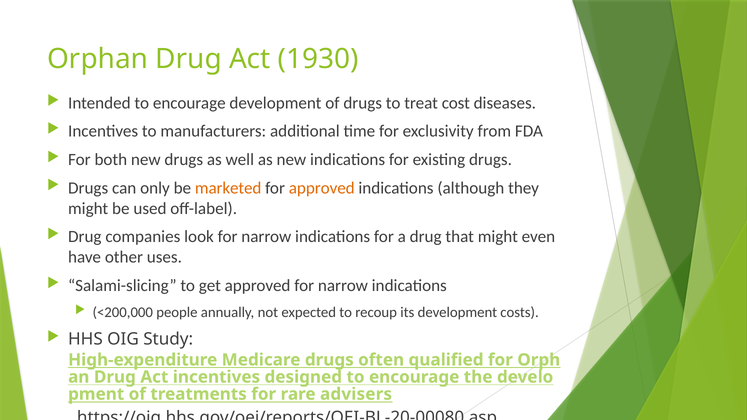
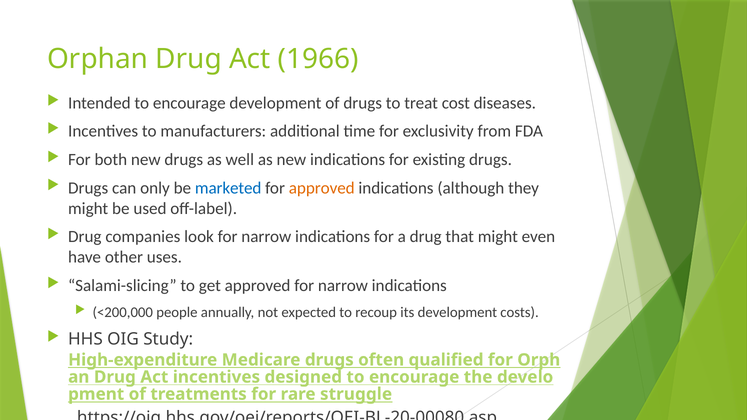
1930: 1930 -> 1966 (318, 59)
marketed colour: orange -> blue (228, 188)
advisers: advisers -> struggle (356, 394)
